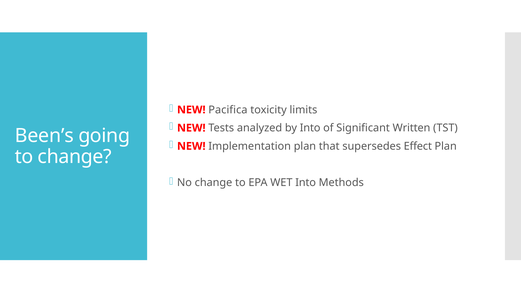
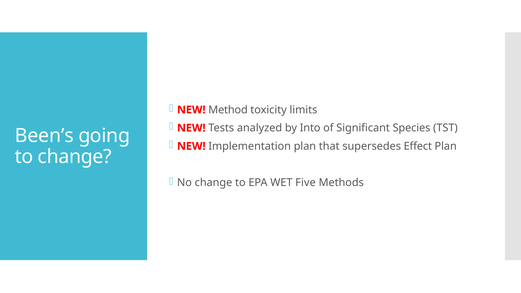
Pacifica: Pacifica -> Method (228, 110)
Written: Written -> Species (412, 128)
WET Into: Into -> Five (306, 183)
